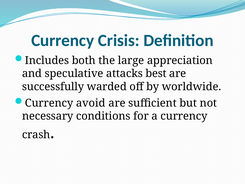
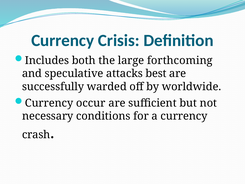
appreciation: appreciation -> forthcoming (180, 60)
avoid: avoid -> occur (91, 103)
